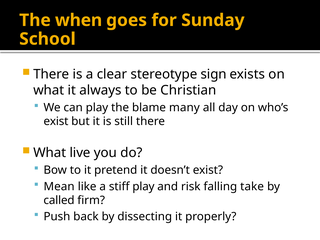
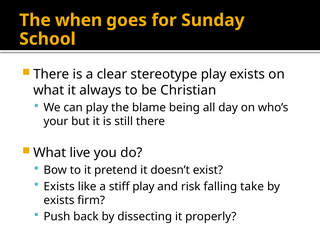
stereotype sign: sign -> play (214, 74)
many: many -> being (184, 108)
exist: exist -> your (56, 121)
Mean: Mean -> Exists (59, 186)
called: called -> exists (59, 200)
